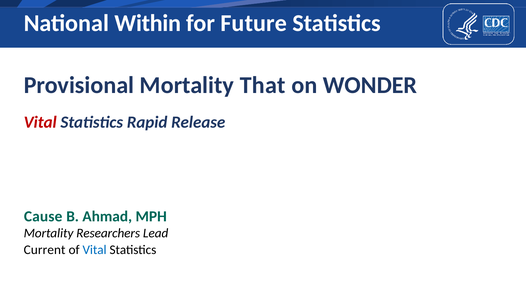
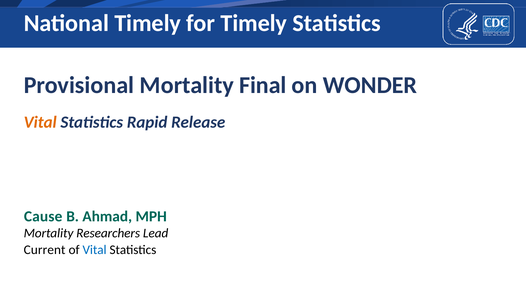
National Within: Within -> Timely (148, 23)
for Future: Future -> Timely (254, 23)
That: That -> Final (263, 85)
Vital colour: red -> orange (40, 122)
